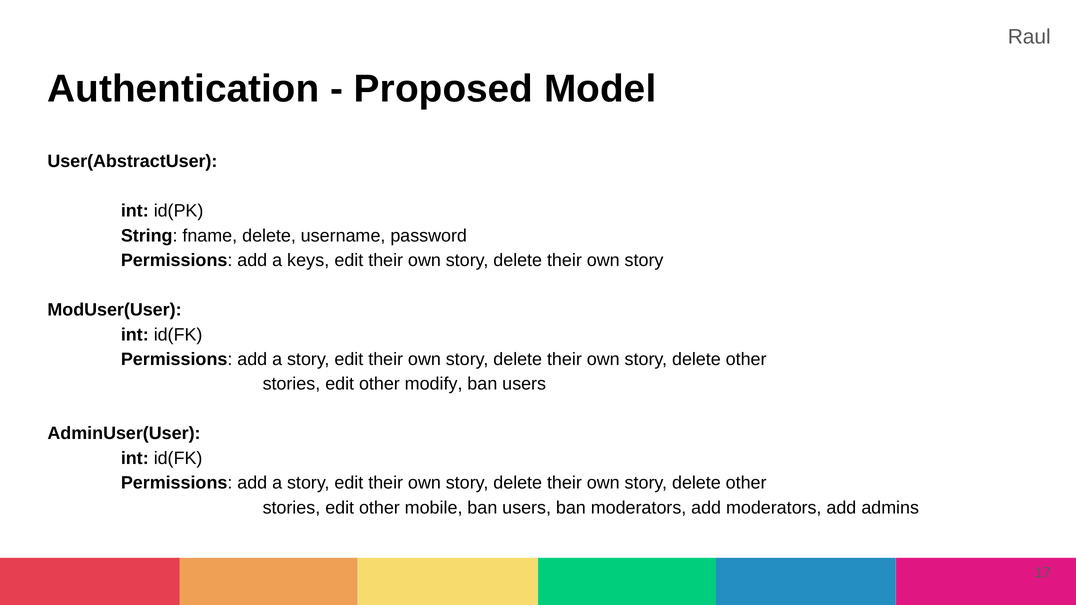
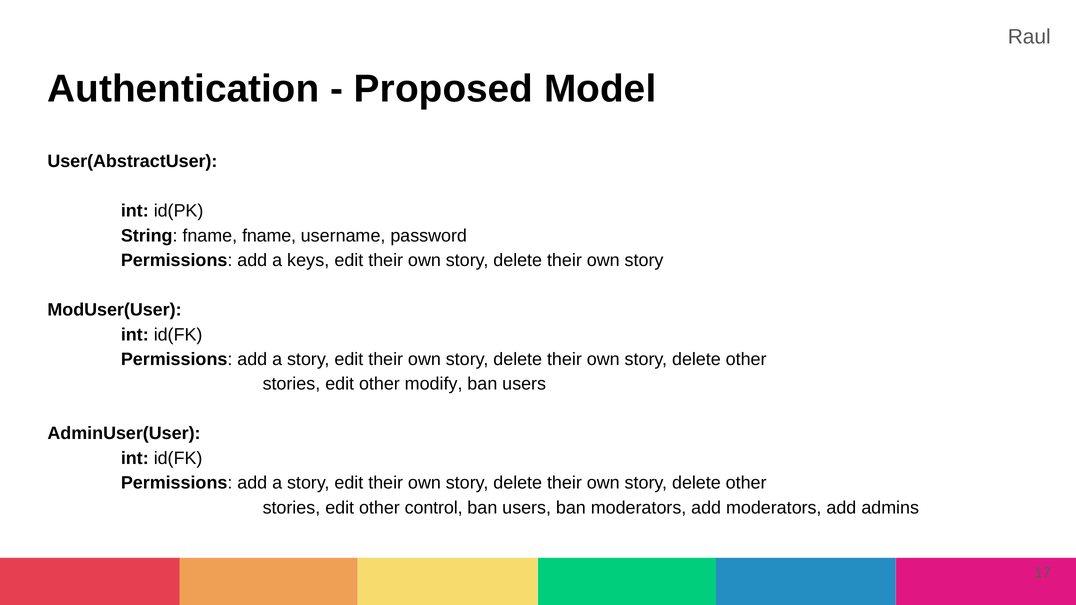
fname delete: delete -> fname (269, 236)
mobile: mobile -> control (434, 508)
